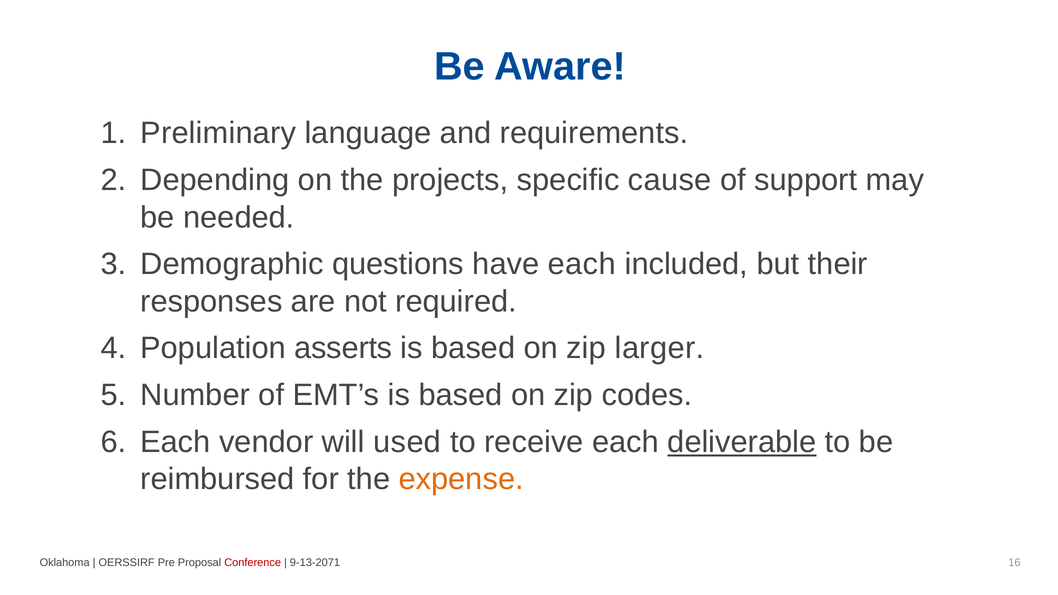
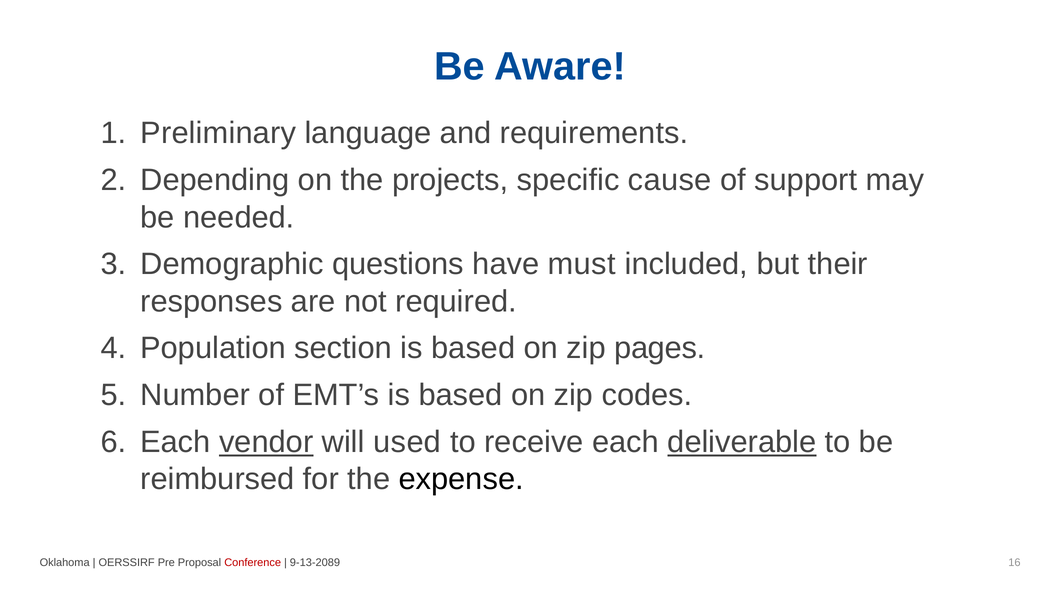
have each: each -> must (582, 264)
asserts: asserts -> section (343, 348)
larger: larger -> pages (660, 348)
vendor underline: none -> present (266, 442)
expense colour: orange -> black (461, 479)
9-13-2071: 9-13-2071 -> 9-13-2089 (315, 563)
